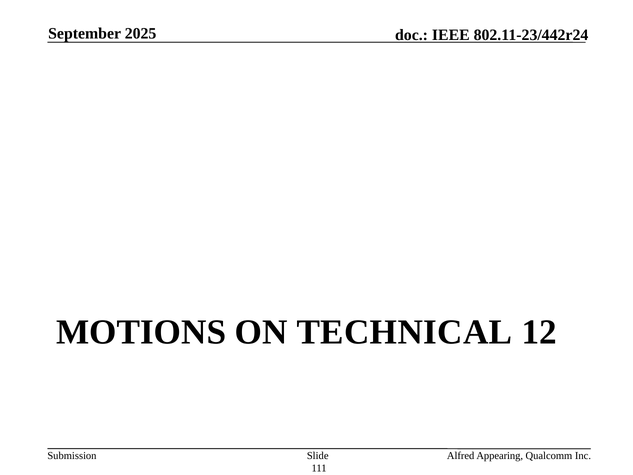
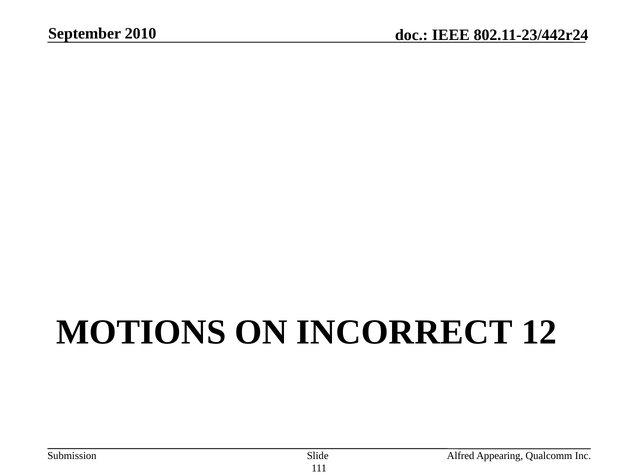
2025: 2025 -> 2010 (141, 34)
TECHNICAL: TECHNICAL -> INCORRECT (405, 332)
